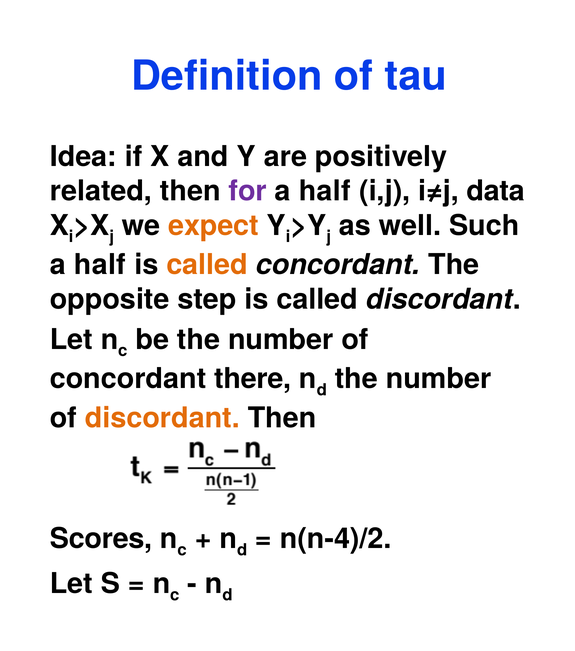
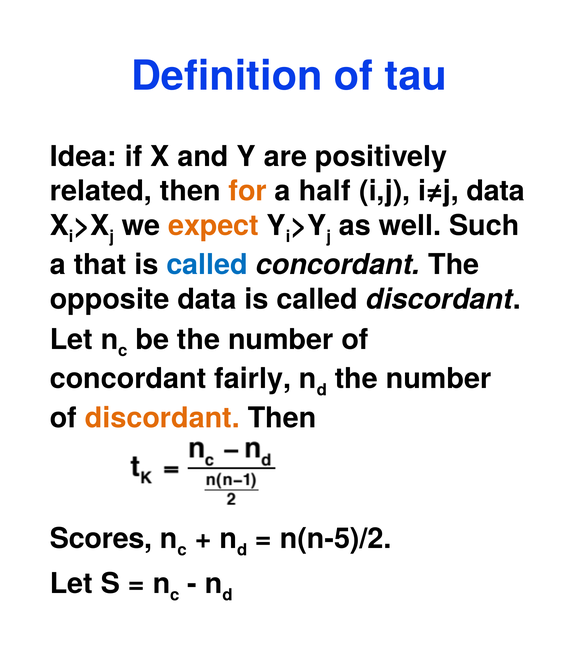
for colour: purple -> orange (248, 191)
half: half -> that (100, 265)
called colour: orange -> blue (207, 265)
opposite step: step -> data (207, 300)
there: there -> fairly (253, 379)
n(n-4)/2: n(n-4)/2 -> n(n-5)/2 (336, 539)
